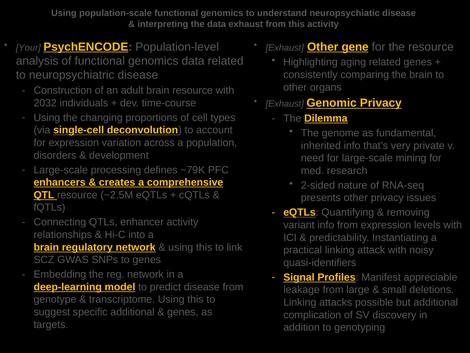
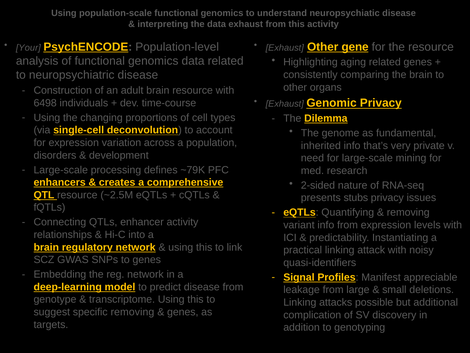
2032: 2032 -> 6498 (45, 103)
presents other: other -> stubs (356, 198)
specific additional: additional -> removing (132, 312)
